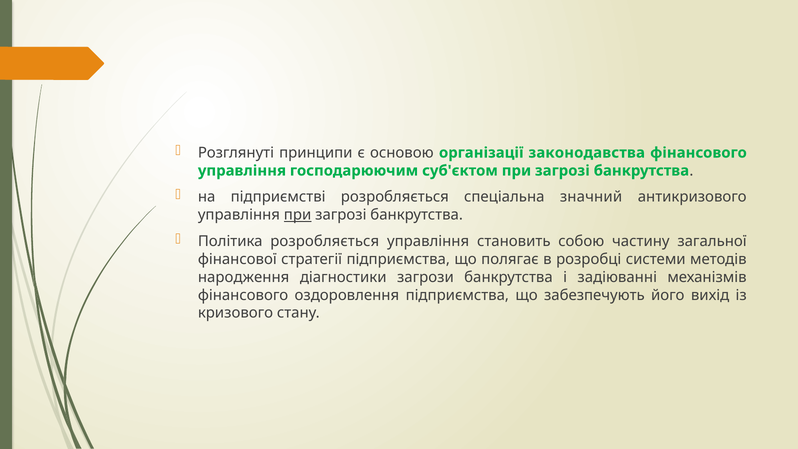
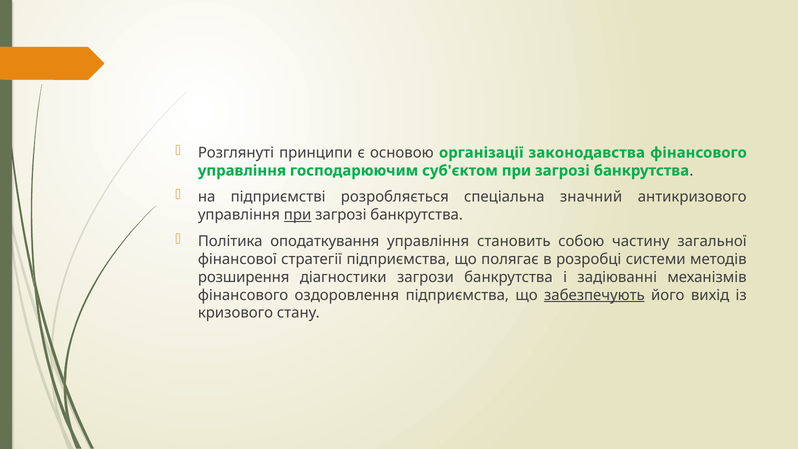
Політика розробляється: розробляється -> оподаткування (325, 241)
народження: народження -> розширення (244, 277)
забезпечують underline: none -> present (594, 295)
